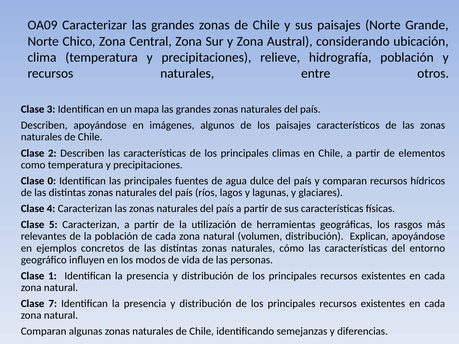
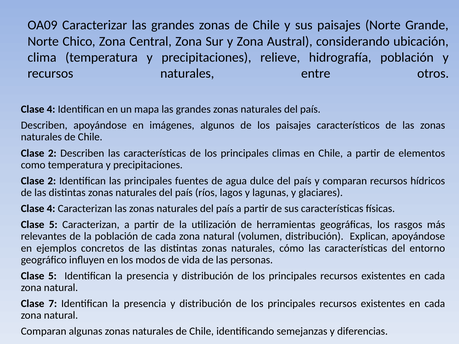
3: 3 -> 4 (51, 109)
0: 0 -> 2 (52, 181)
1: 1 -> 5 (52, 276)
